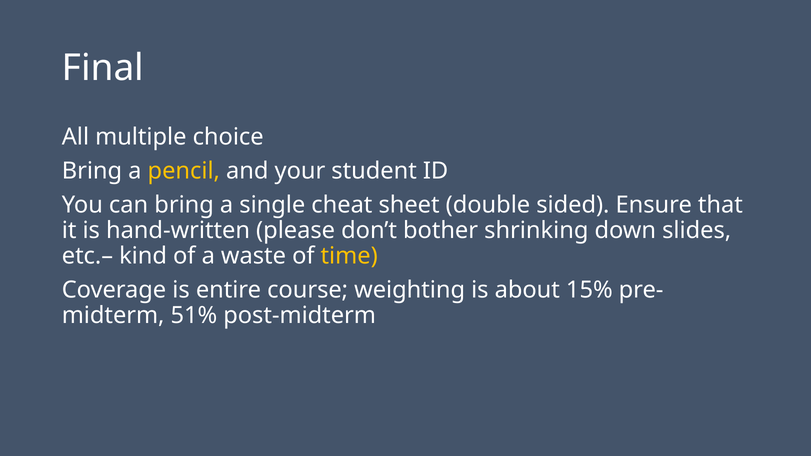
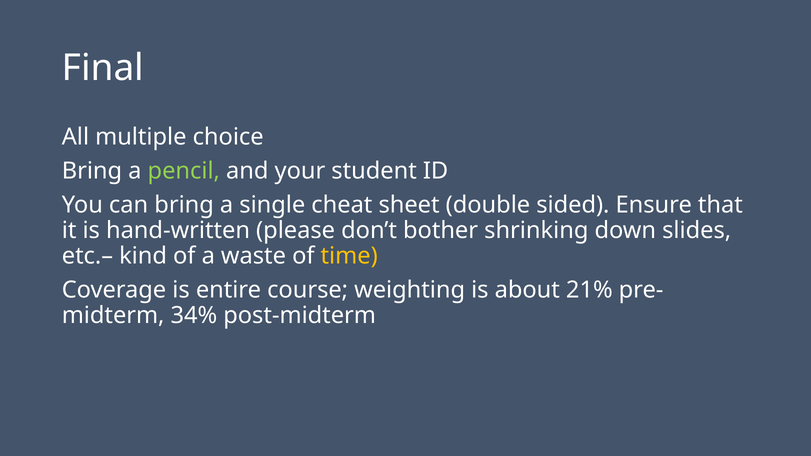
pencil colour: yellow -> light green (184, 171)
15%: 15% -> 21% (589, 290)
51%: 51% -> 34% (194, 316)
